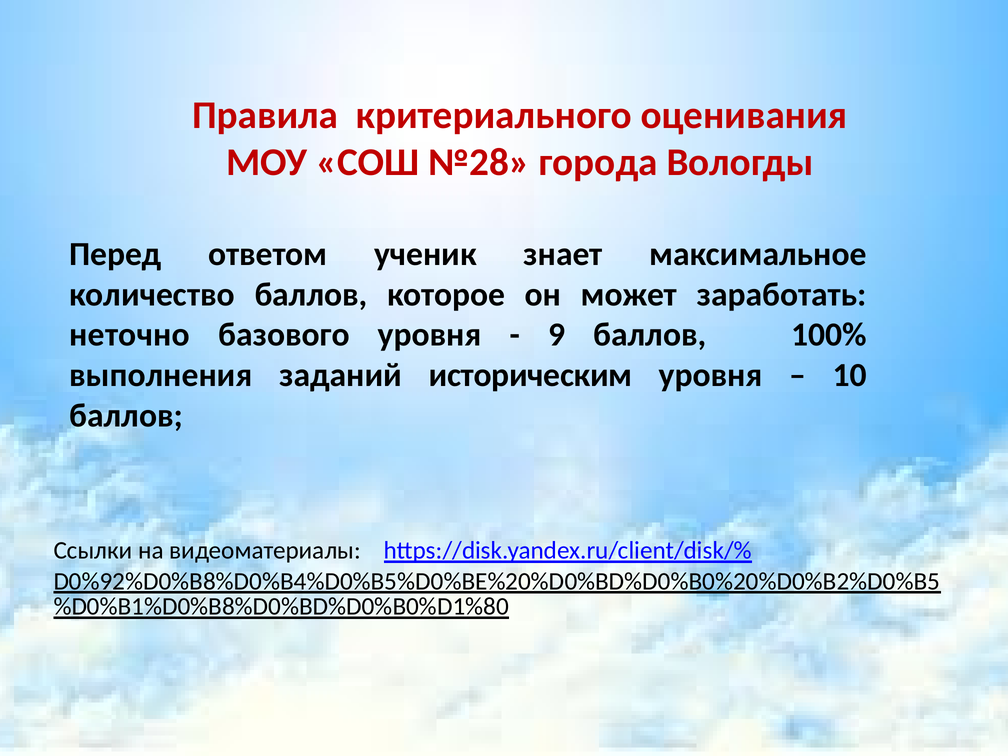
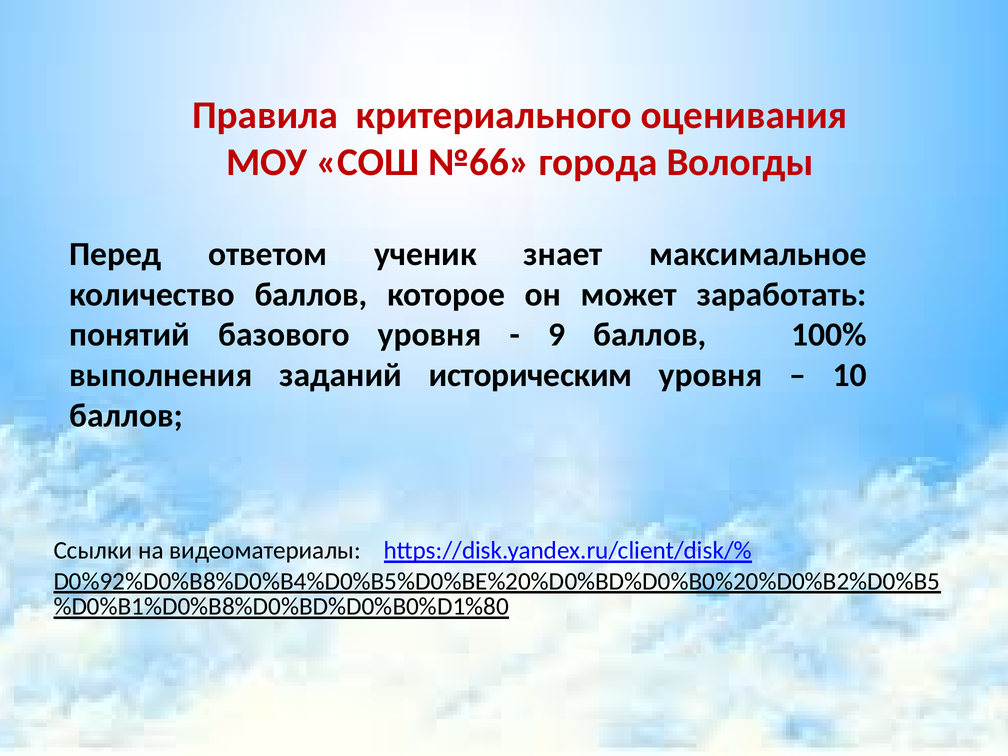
№28: №28 -> №66 (479, 163)
неточно: неточно -> понятий (130, 335)
